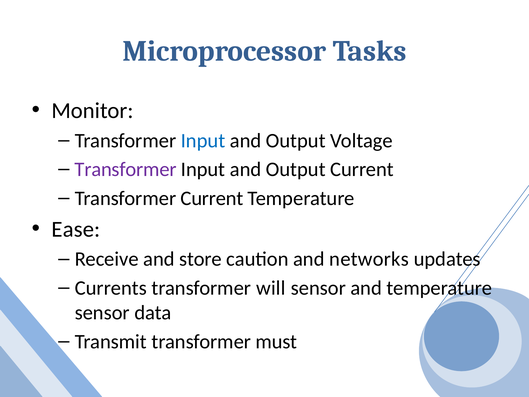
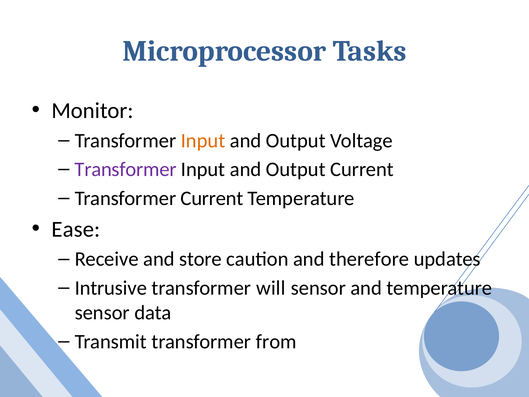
Input colour: blue -> orange (203, 140)
networks: networks -> therefore (369, 259)
Currents: Currents -> Intrusive (111, 288)
must: must -> from (276, 341)
